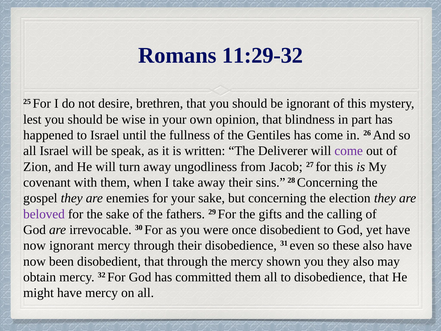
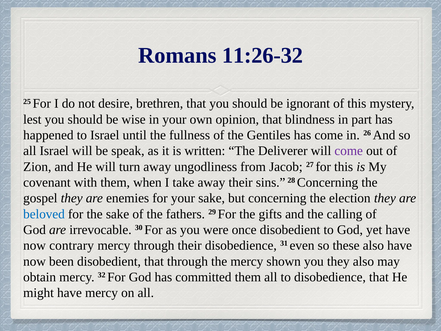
11:29-32: 11:29-32 -> 11:26-32 (262, 55)
beloved colour: purple -> blue (44, 214)
now ignorant: ignorant -> contrary (72, 245)
